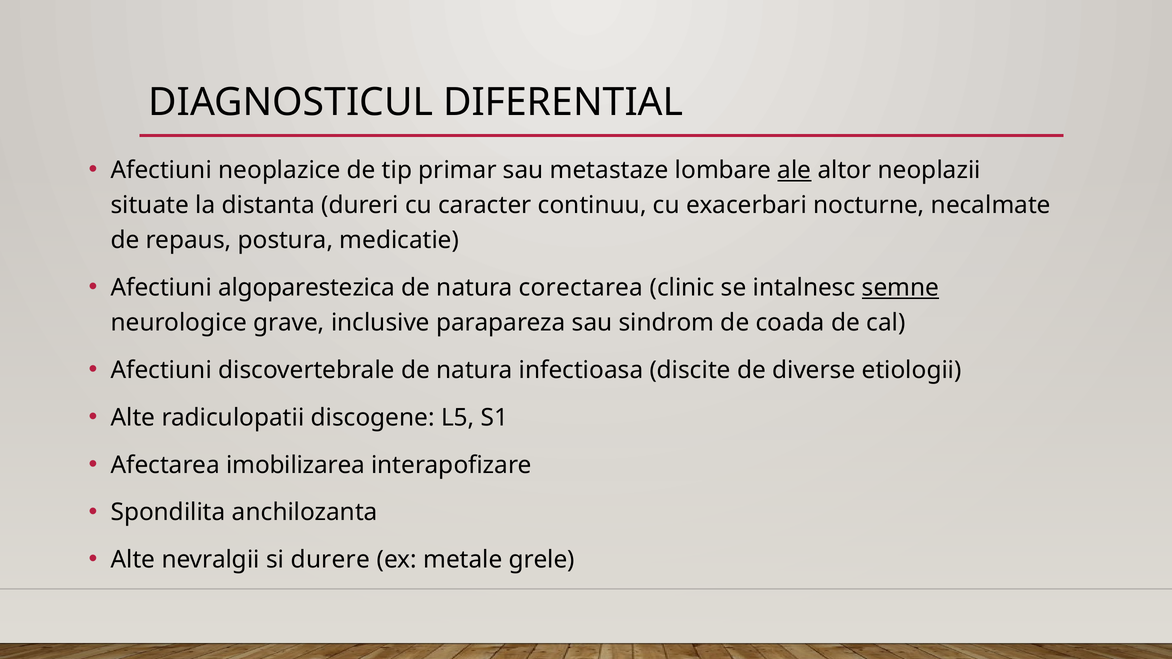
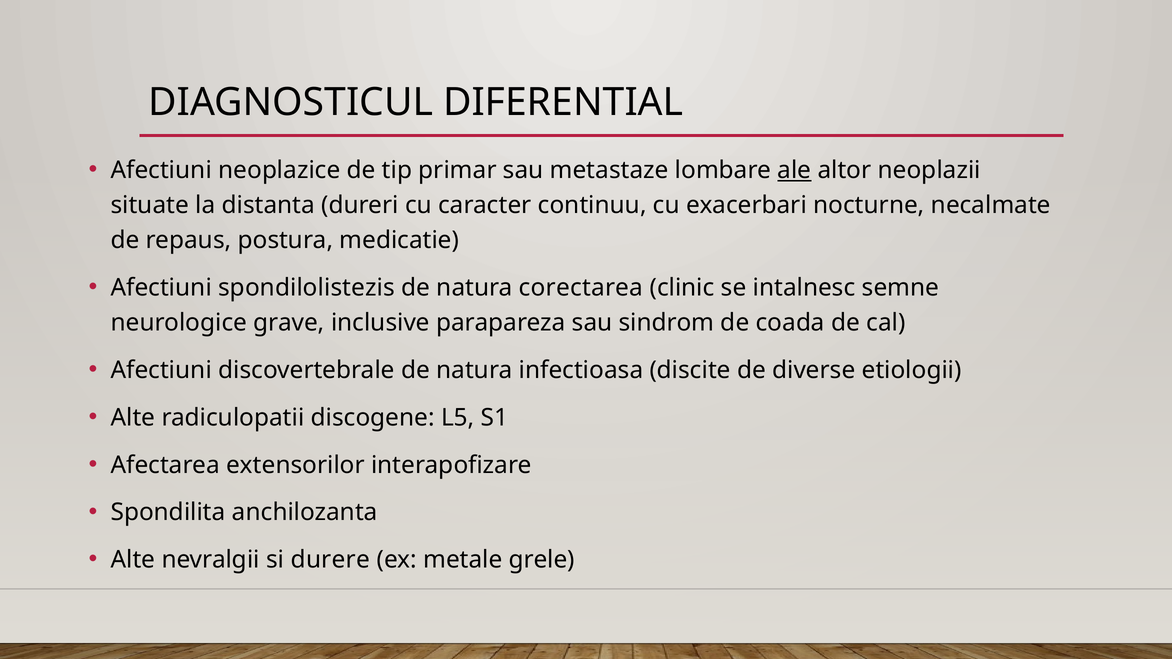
algoparestezica: algoparestezica -> spondilolistezis (306, 288)
semne underline: present -> none (900, 288)
imobilizarea: imobilizarea -> extensorilor (295, 465)
